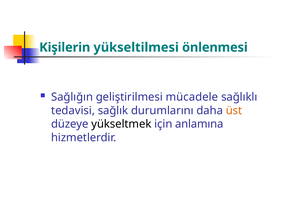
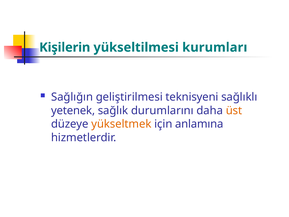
önlenmesi: önlenmesi -> kurumları (215, 47)
mücadele: mücadele -> teknisyeni (192, 97)
tedavisi: tedavisi -> yetenek (73, 110)
yükseltmek colour: black -> orange (121, 124)
